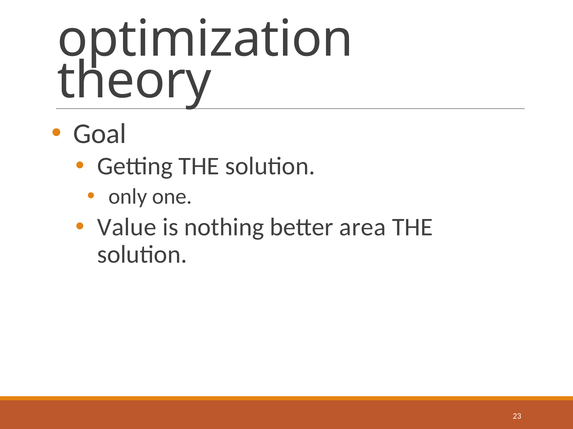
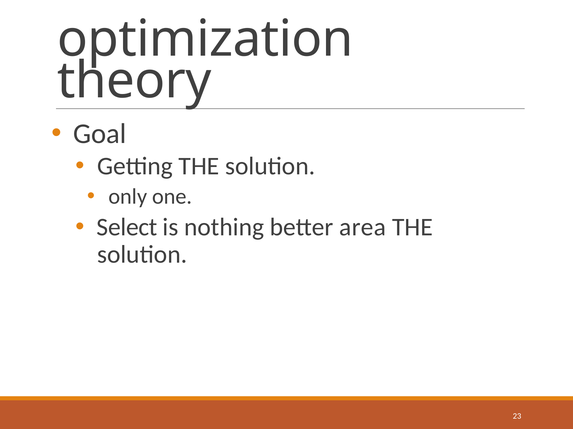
Value: Value -> Select (127, 227)
